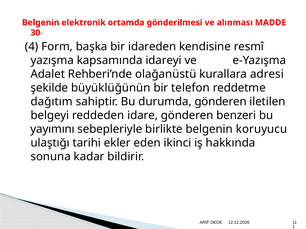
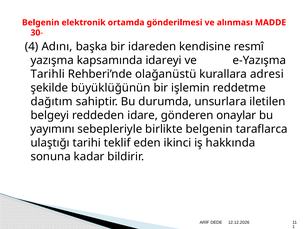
Form: Form -> Adını (57, 47)
Adalet: Adalet -> Tarihli (48, 74)
telefon: telefon -> işlemin (191, 88)
durumda gönderen: gönderen -> unsurlara (221, 102)
benzeri: benzeri -> onaylar (236, 116)
koruyucu: koruyucu -> taraflarca (262, 129)
ekler: ekler -> teklif (117, 143)
